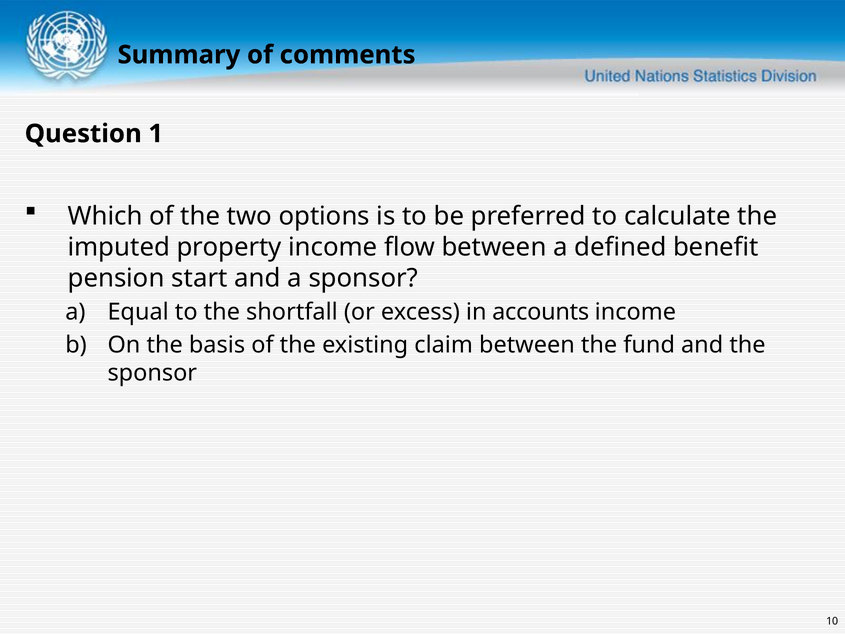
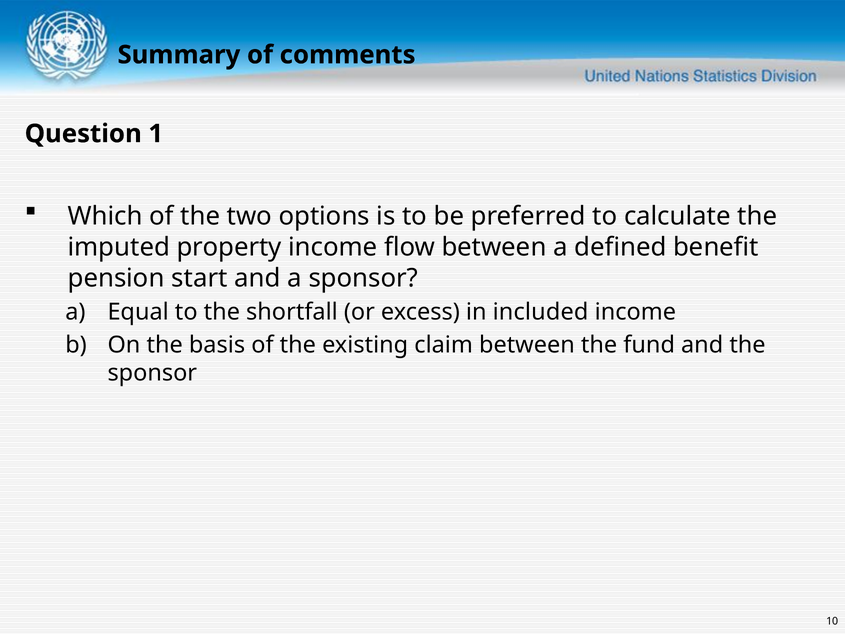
accounts: accounts -> included (540, 312)
